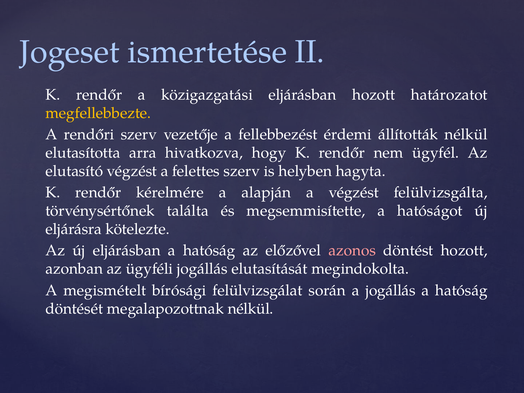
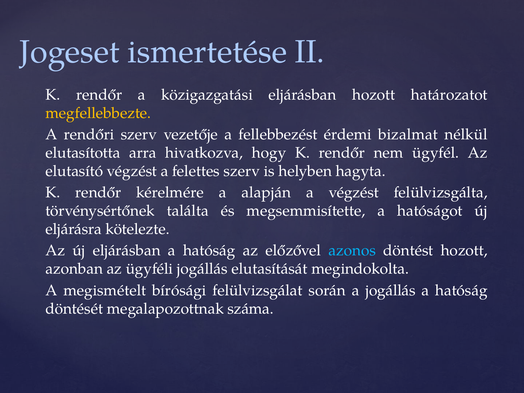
állították: állították -> bizalmat (408, 134)
azonos colour: pink -> light blue (352, 251)
megalapozottnak nélkül: nélkül -> száma (251, 309)
